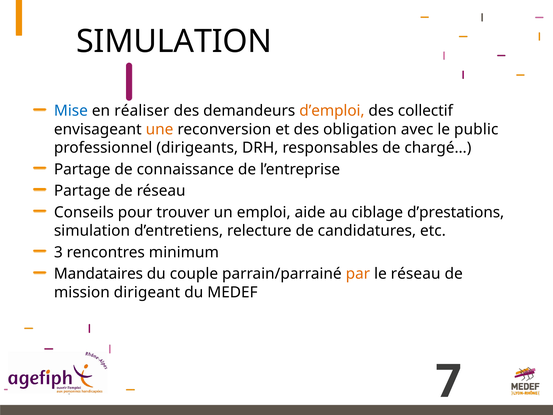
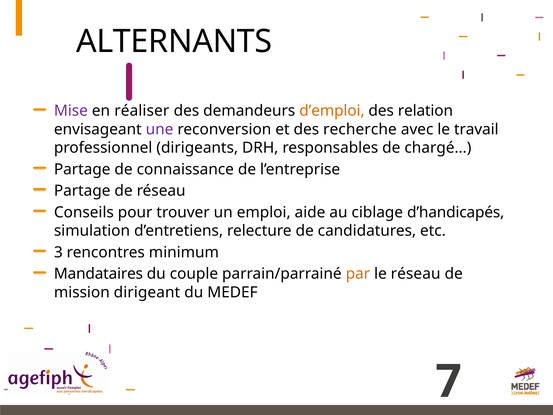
SIMULATION: SIMULATION -> ALTERNANTS (174, 42)
Mise colour: blue -> purple (71, 111)
collectif: collectif -> relation (425, 111)
une colour: orange -> purple (160, 129)
obligation: obligation -> recherche (360, 129)
public: public -> travail (476, 129)
d’prestations: d’prestations -> d’handicapés (456, 212)
